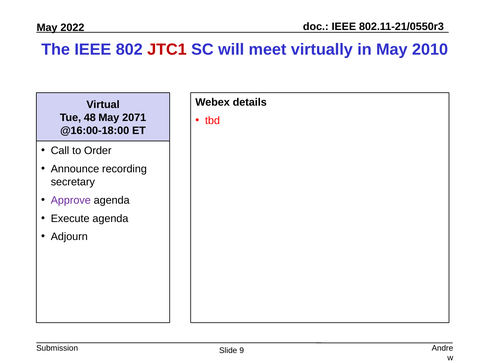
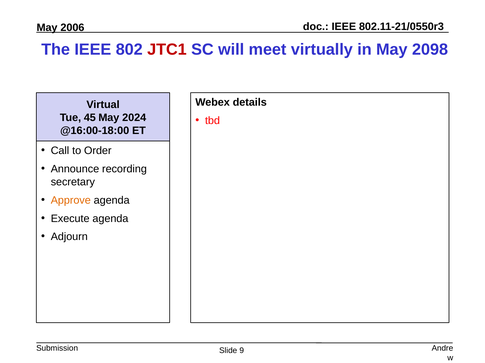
2022: 2022 -> 2006 (72, 28)
2010: 2010 -> 2098 (430, 50)
48: 48 -> 45 (90, 118)
2071: 2071 -> 2024 (134, 118)
Approve colour: purple -> orange (71, 201)
